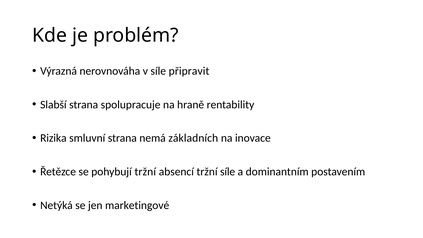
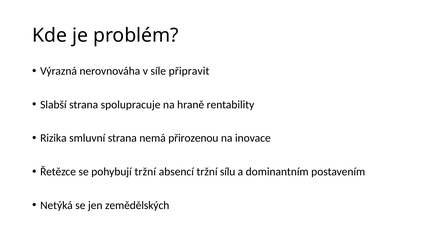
základních: základních -> přirozenou (193, 138)
tržní síle: síle -> sílu (228, 172)
marketingové: marketingové -> zemědělských (137, 205)
